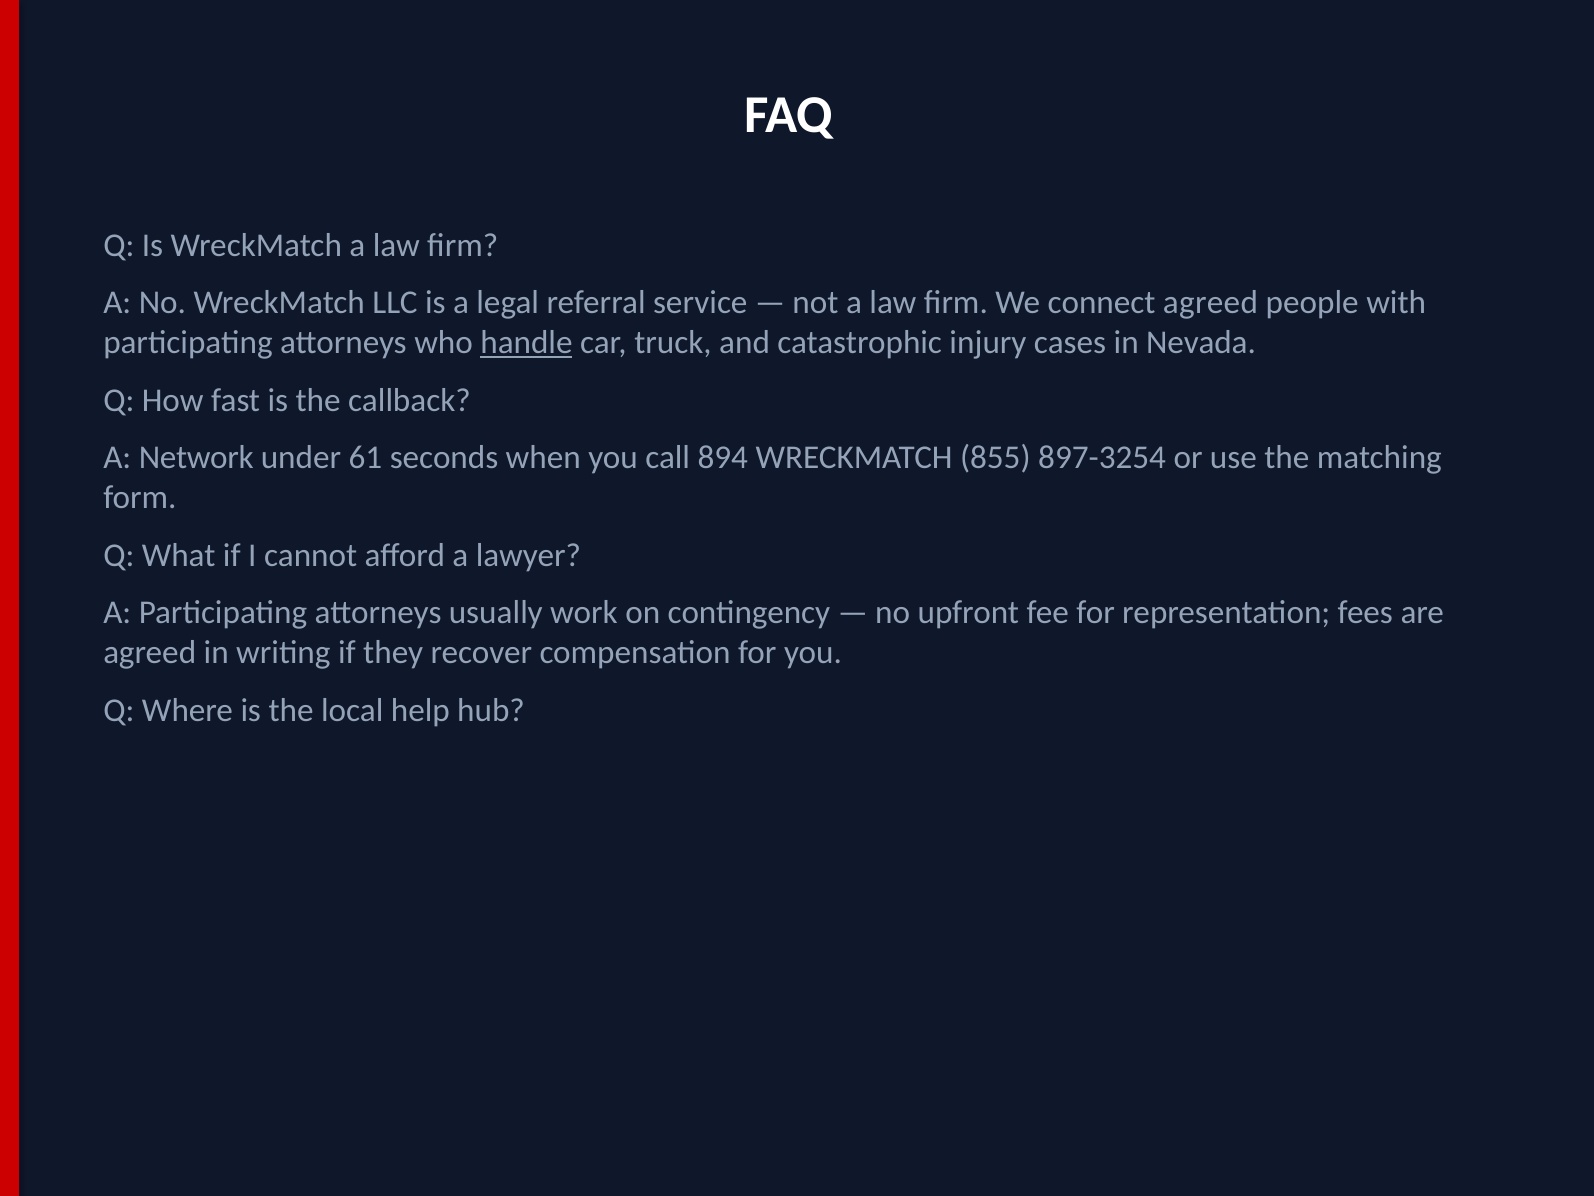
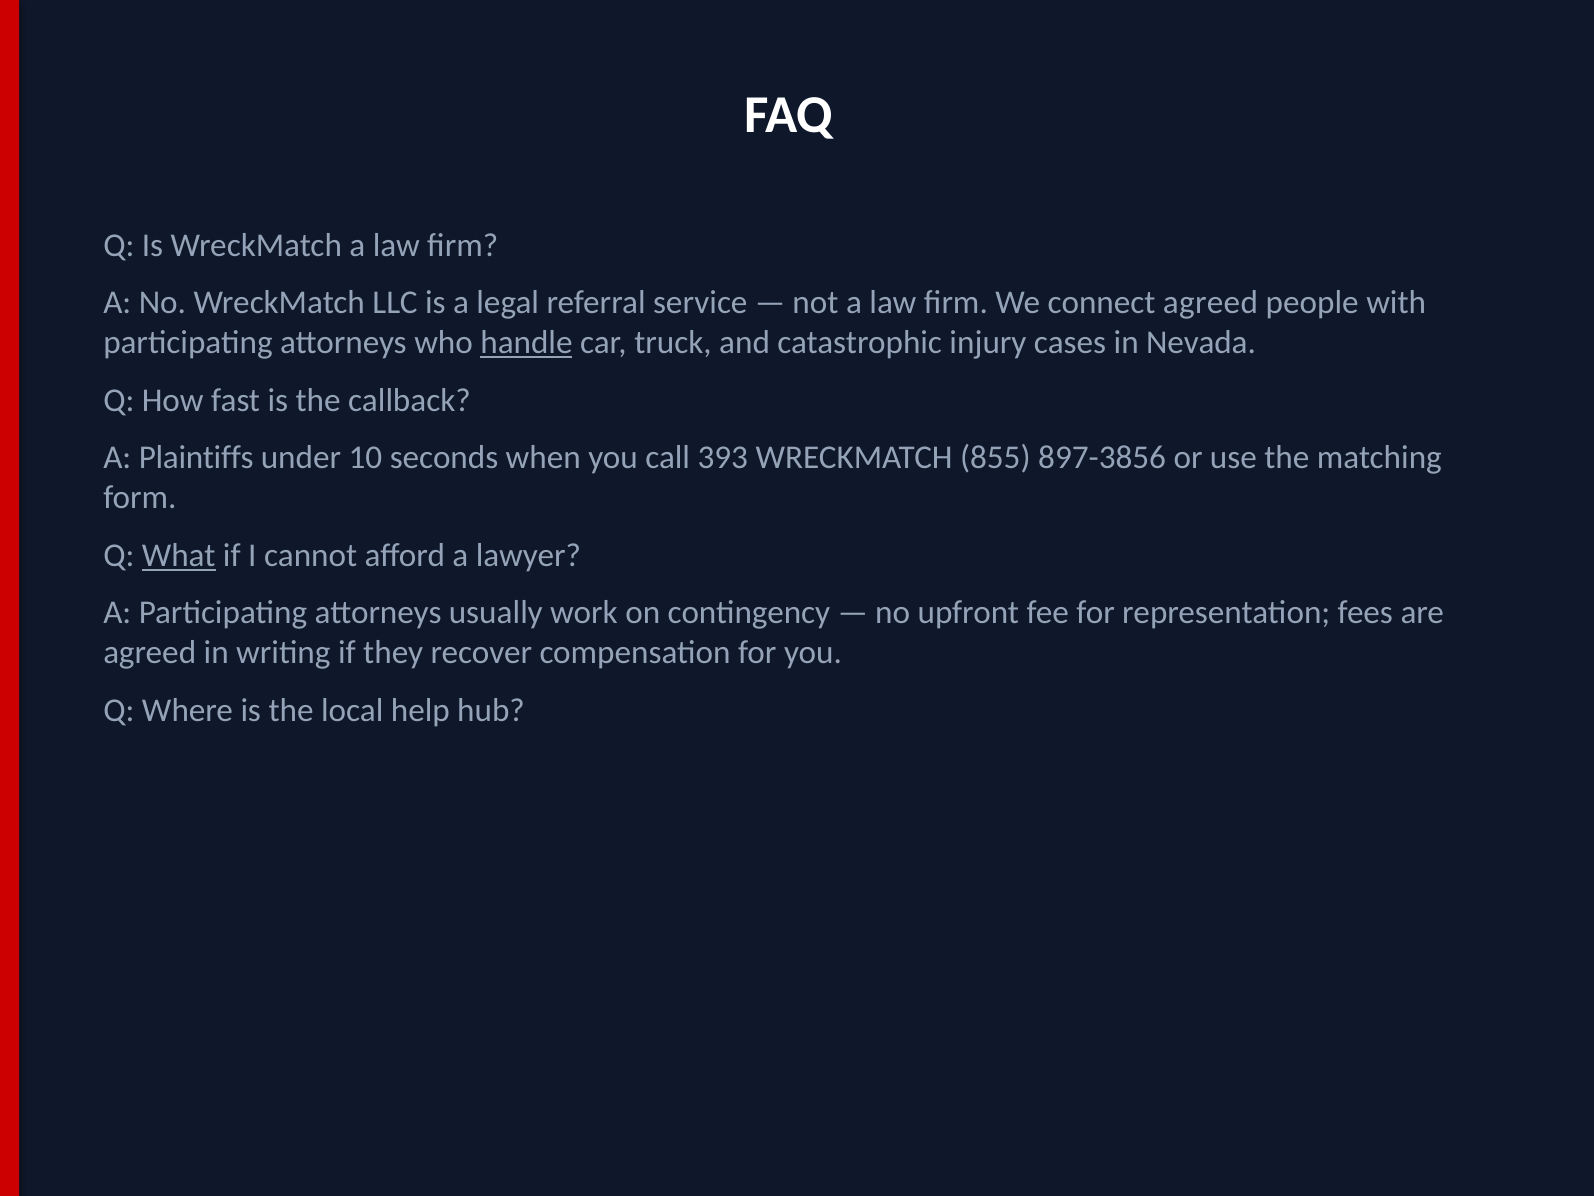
Network: Network -> Plaintiffs (196, 458)
61: 61 -> 10 (365, 458)
894: 894 -> 393 (723, 458)
897-3254: 897-3254 -> 897-3856 (1102, 458)
What underline: none -> present (179, 555)
